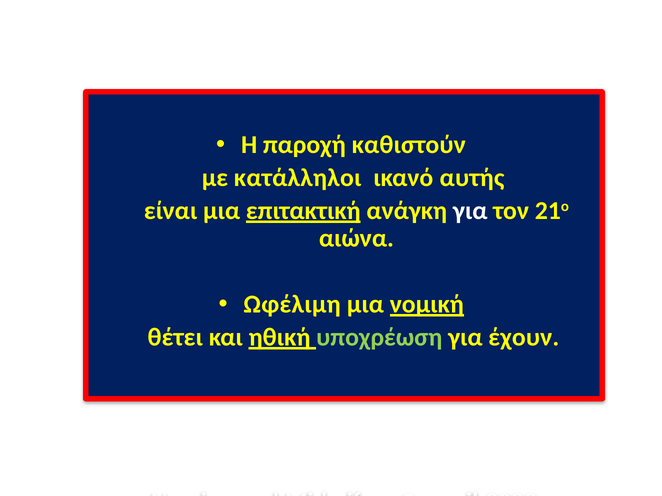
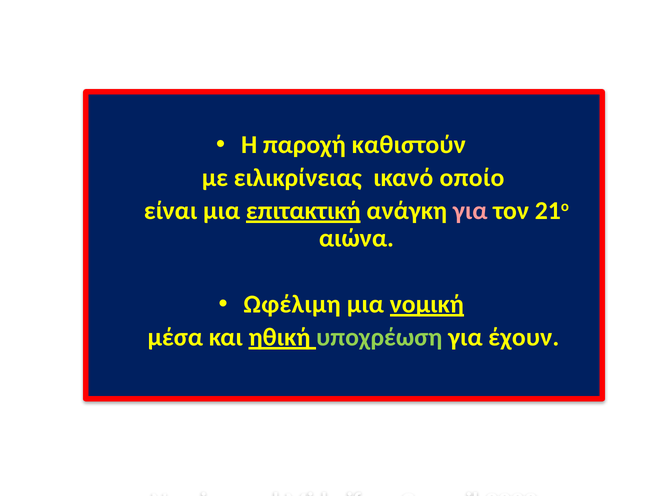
κατάλληλοι: κατάλληλοι -> ειλικρίνειας (298, 178)
αυτής: αυτής -> οποίο (472, 178)
για colour: white -> pink (470, 211)
θέτει: θέτει -> μέσα (175, 338)
